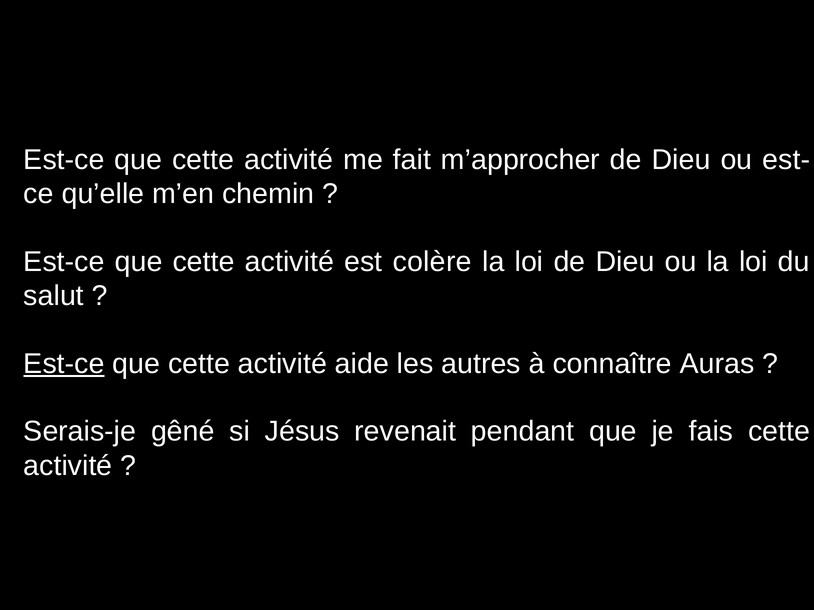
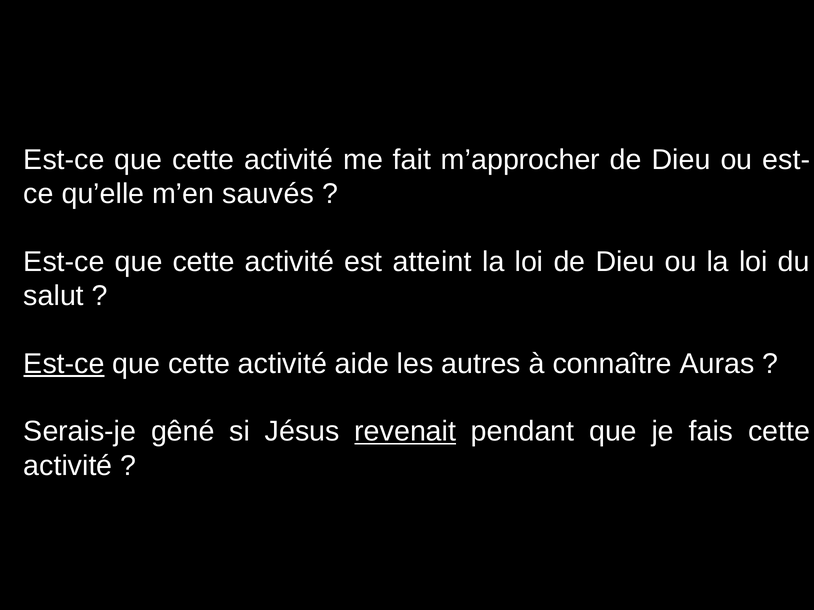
chemin: chemin -> sauvés (268, 194)
colère: colère -> atteint (432, 262)
revenait underline: none -> present (405, 432)
